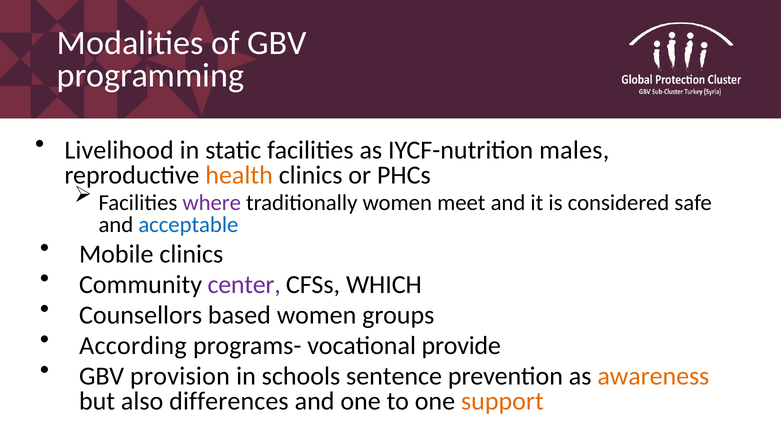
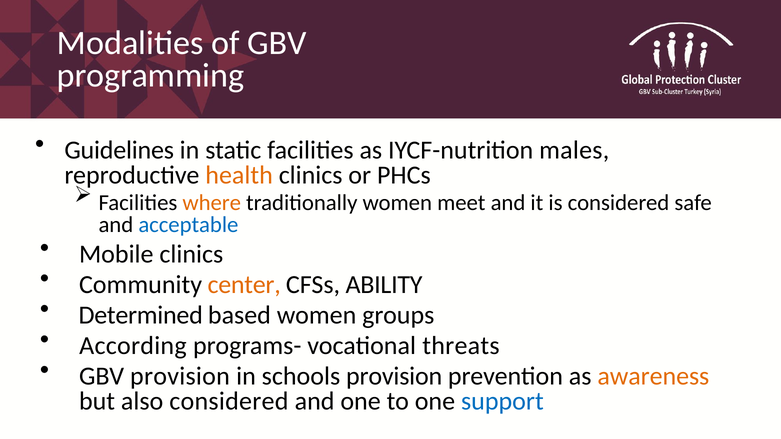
Livelihood: Livelihood -> Guidelines (119, 150)
where colour: purple -> orange (212, 203)
center colour: purple -> orange (244, 285)
WHICH: WHICH -> ABILITY (384, 285)
Counsellors: Counsellors -> Determined (141, 315)
provide: provide -> threats (461, 346)
schools sentence: sentence -> provision (394, 376)
also differences: differences -> considered (229, 401)
support colour: orange -> blue (502, 401)
